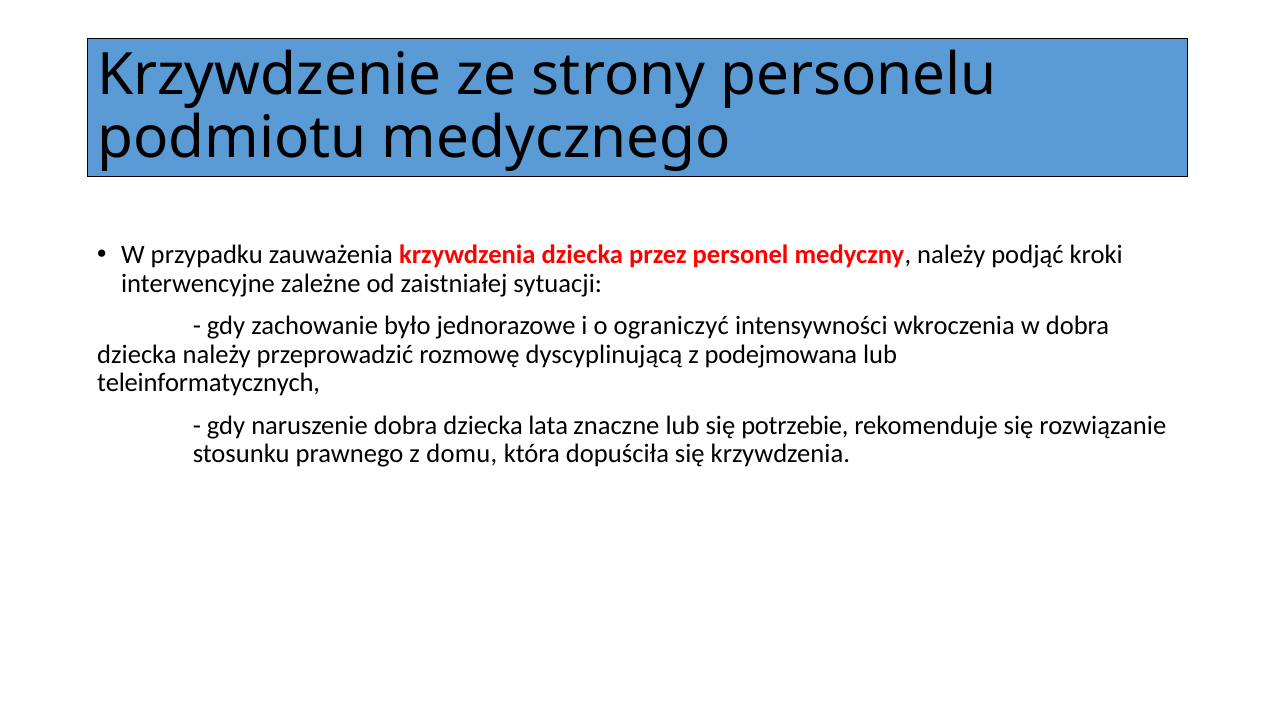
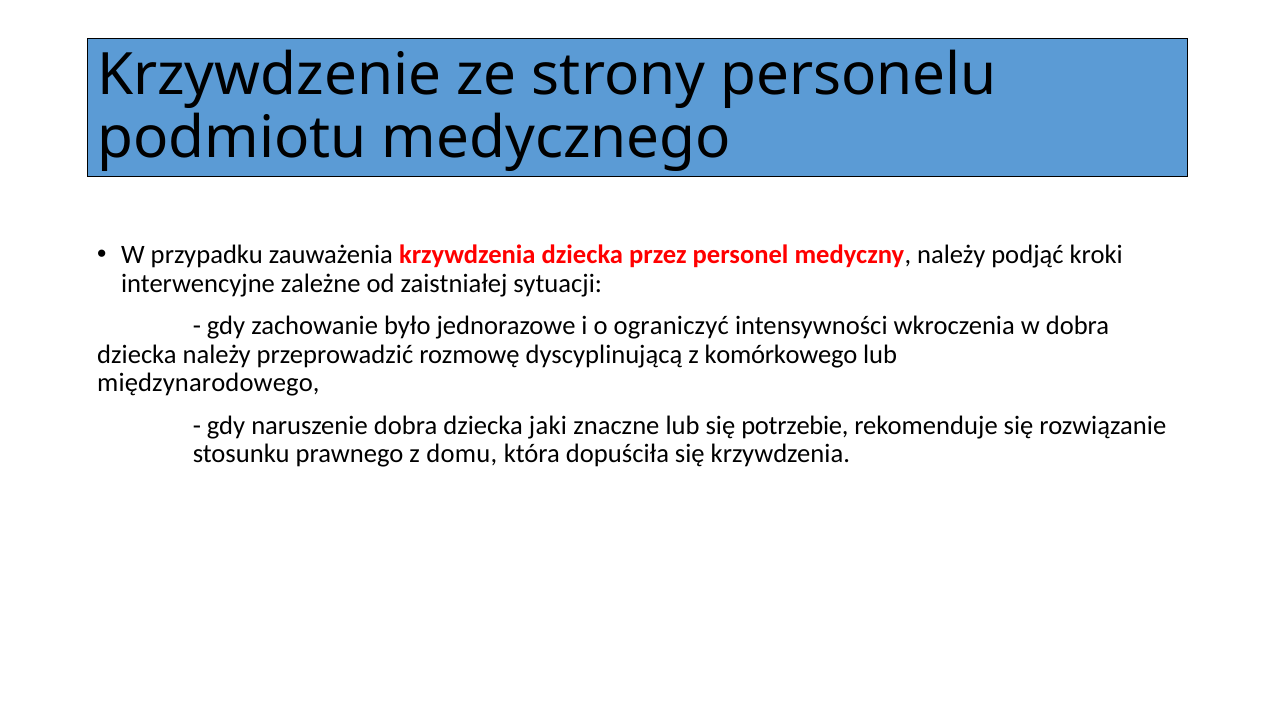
podejmowana: podejmowana -> komórkowego (781, 355)
teleinformatycznych: teleinformatycznych -> międzynarodowego (208, 383)
lata: lata -> jaki (548, 425)
